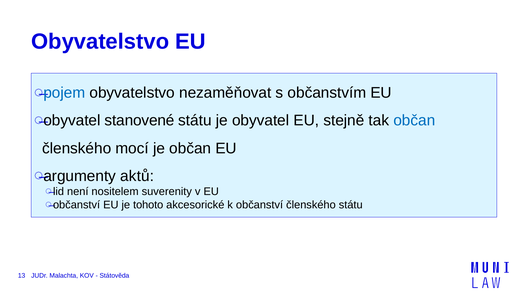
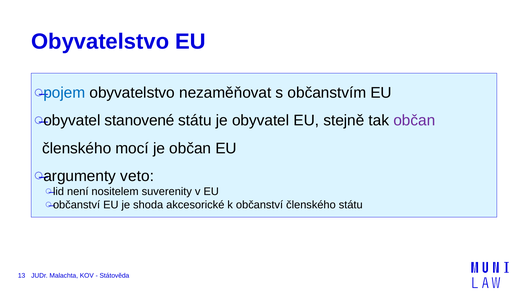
občan colour: blue -> purple (414, 121)
aktů: aktů -> veto (137, 176)
tohoto: tohoto -> shoda (148, 205)
